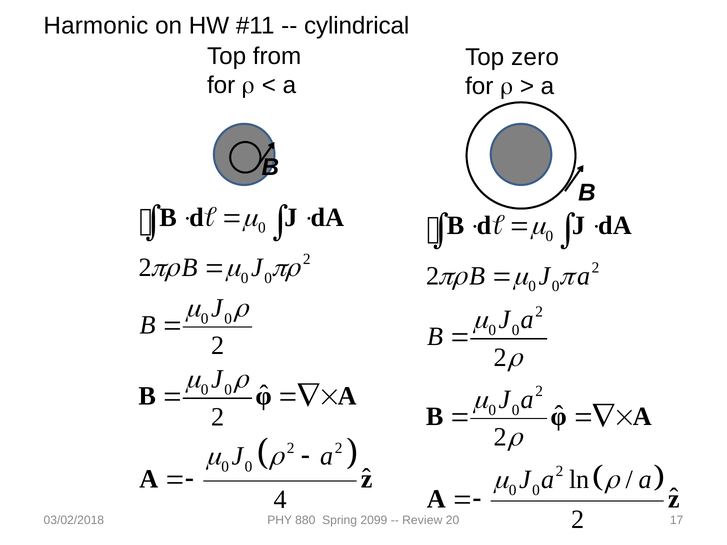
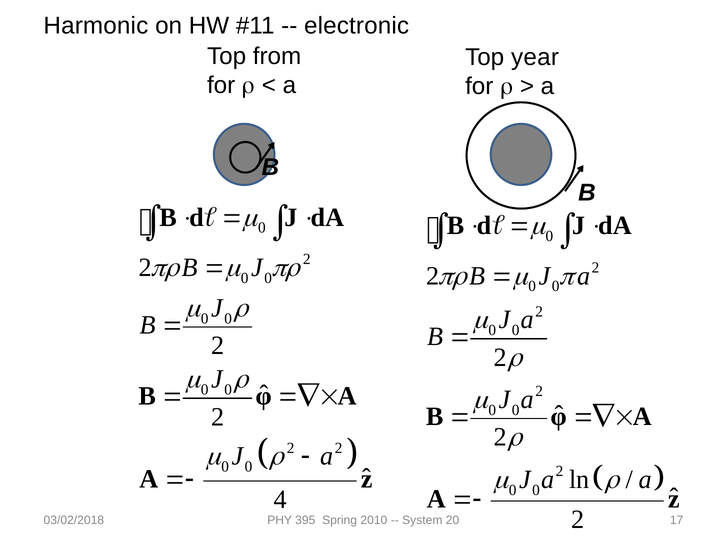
cylindrical: cylindrical -> electronic (357, 26)
zero: zero -> year (535, 57)
880: 880 -> 395 (305, 521)
2099: 2099 -> 2010 (374, 521)
Review: Review -> System (422, 521)
